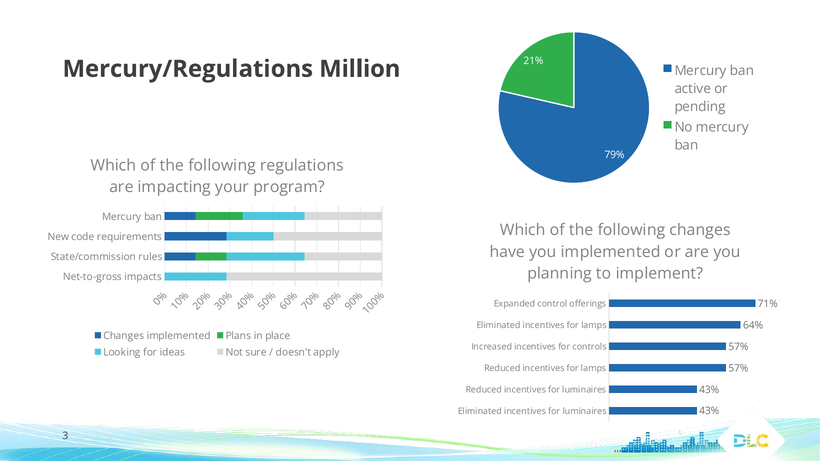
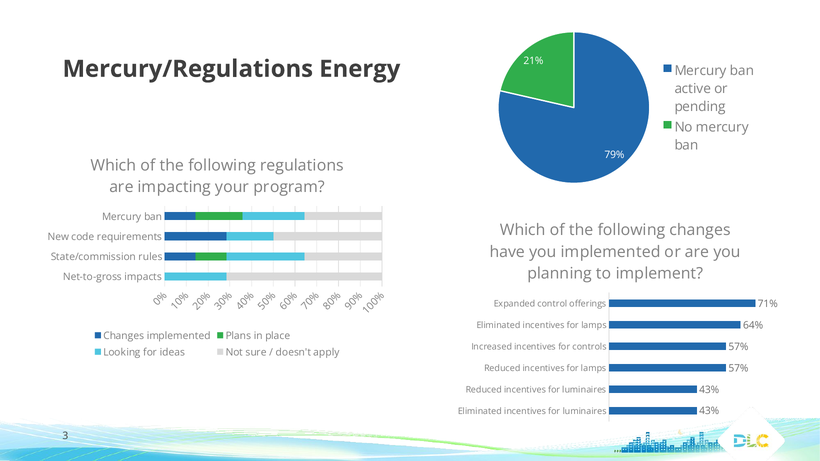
Million: Million -> Energy (360, 69)
